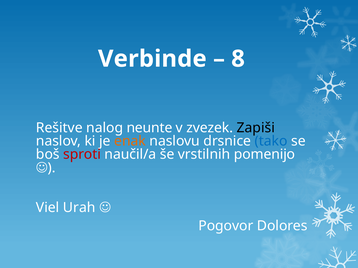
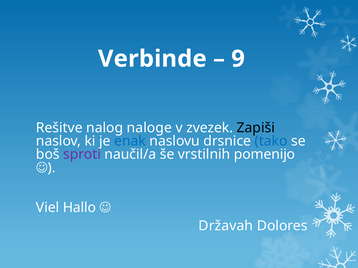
8: 8 -> 9 (238, 59)
neunte: neunte -> naloge (149, 128)
enak colour: orange -> blue (130, 141)
sproti colour: red -> purple (82, 155)
Urah: Urah -> Hallo (79, 208)
Pogovor: Pogovor -> Državah (226, 226)
